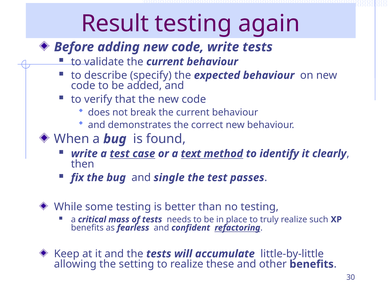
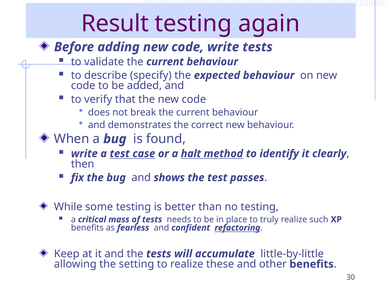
text: text -> halt (191, 154)
single: single -> shows (169, 178)
